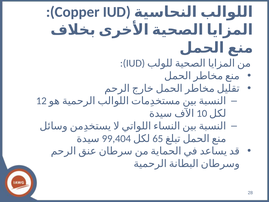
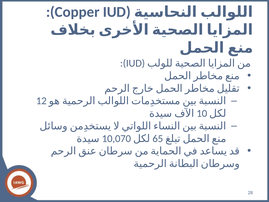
99,404: 99,404 -> 10,070 (116, 138)
